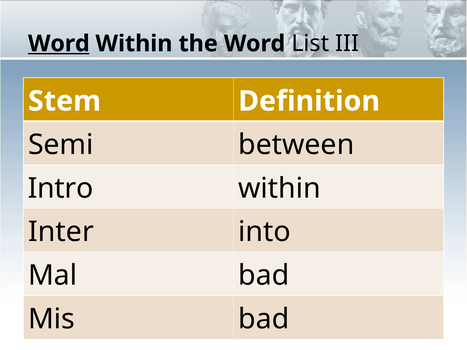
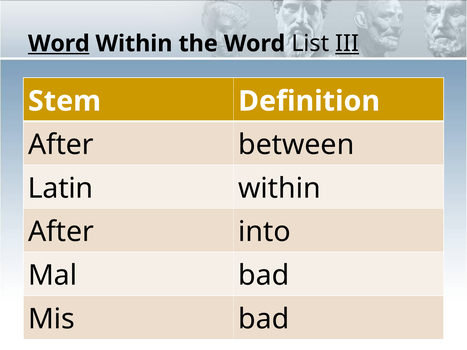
III underline: none -> present (347, 44)
Semi: Semi -> After (61, 145)
Intro: Intro -> Latin (61, 188)
Inter: Inter -> After (61, 232)
